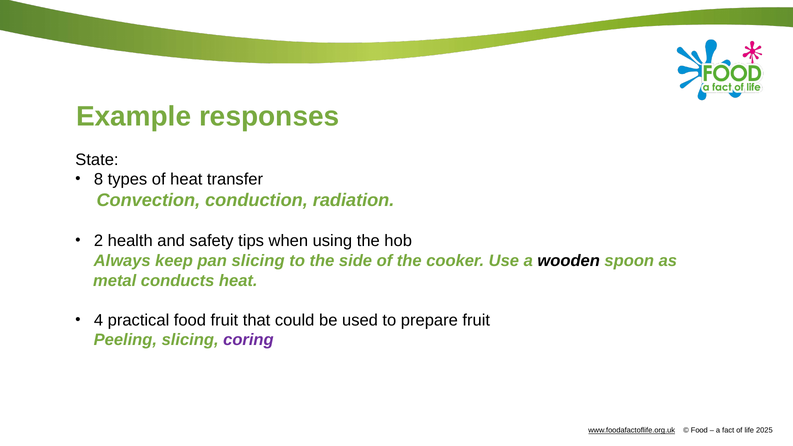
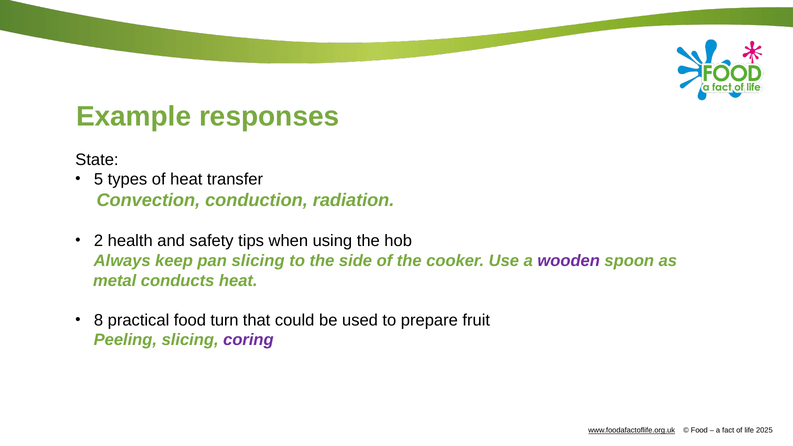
8: 8 -> 5 (99, 179)
wooden colour: black -> purple (569, 261)
4: 4 -> 8 (99, 320)
food fruit: fruit -> turn (224, 320)
